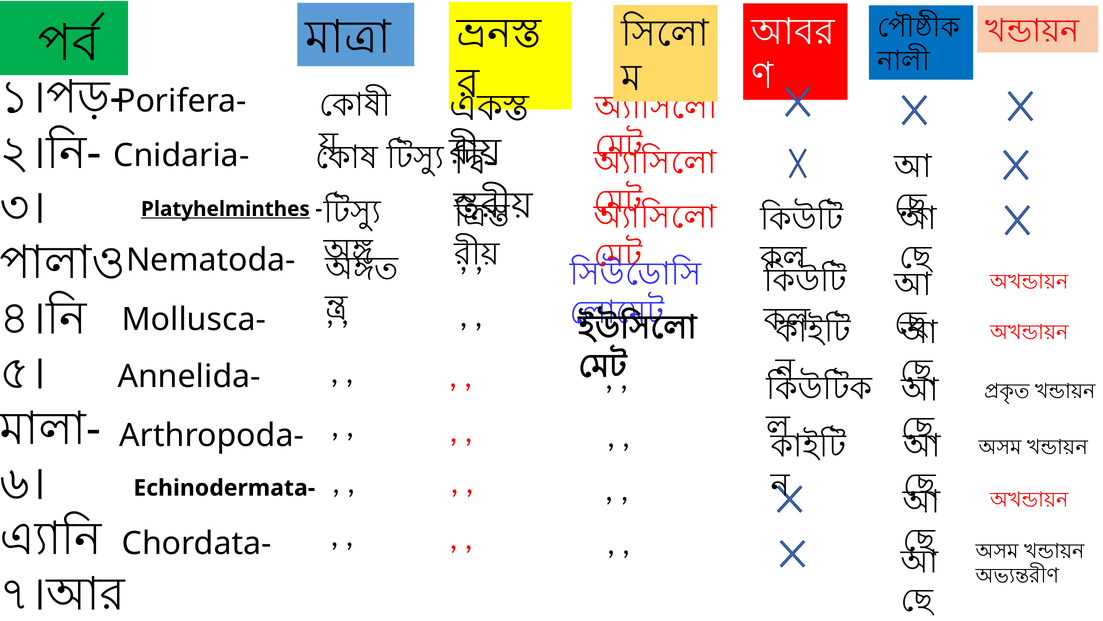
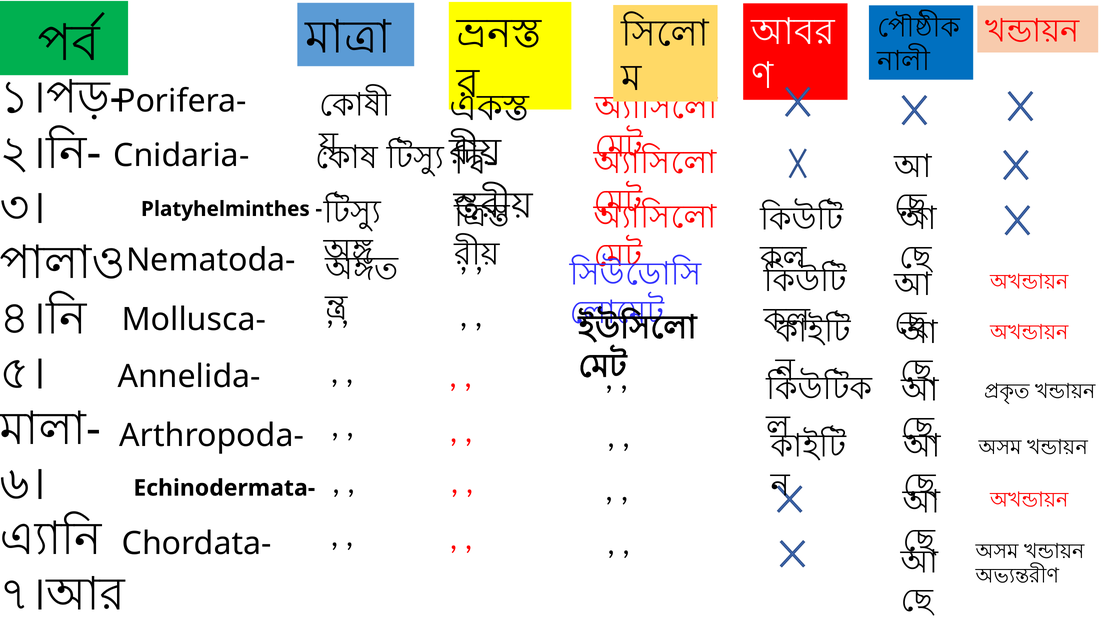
Platyhelminthes underline: present -> none (225, 209)
